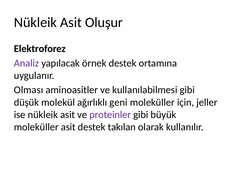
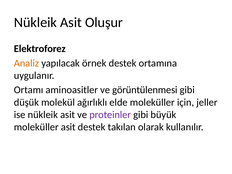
Analiz colour: purple -> orange (26, 63)
Olması: Olması -> Ortamı (29, 90)
kullanılabilmesi: kullanılabilmesi -> görüntülenmesi (145, 90)
geni: geni -> elde (119, 102)
